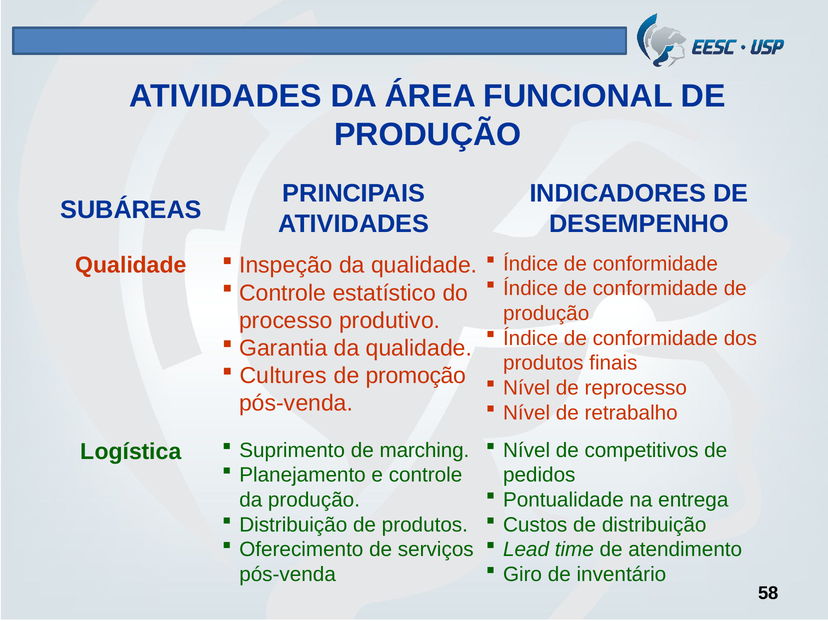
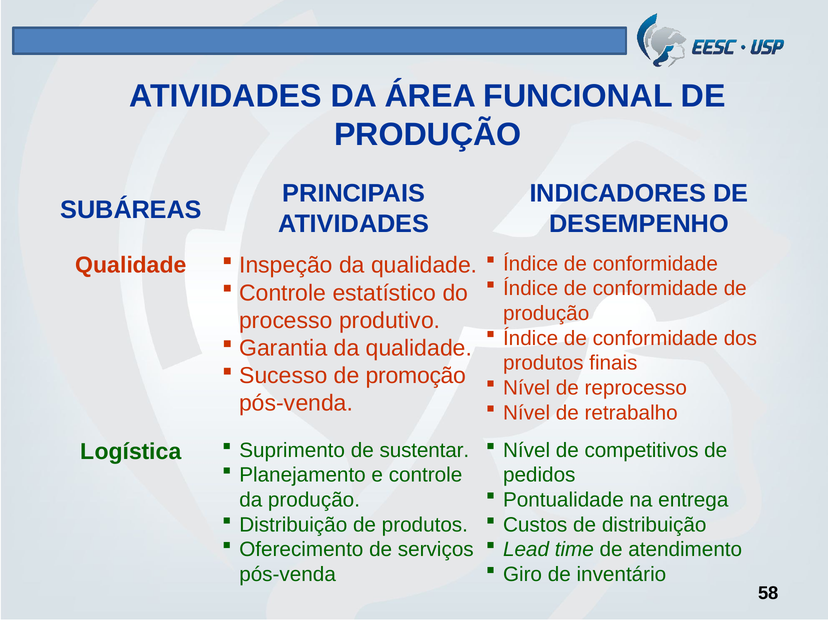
Cultures: Cultures -> Sucesso (283, 376)
marching: marching -> sustentar (424, 450)
